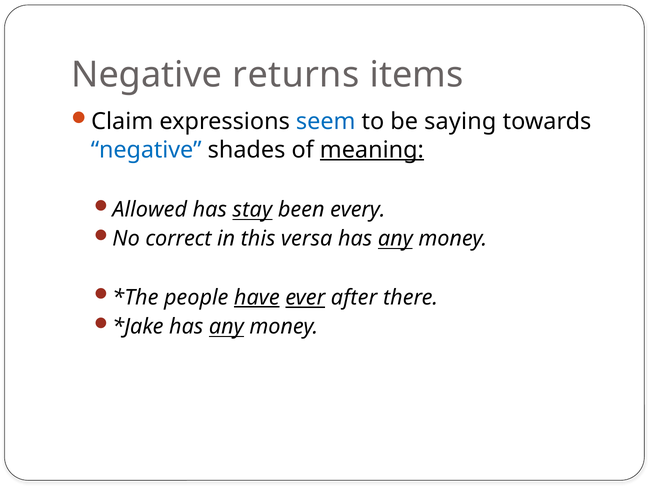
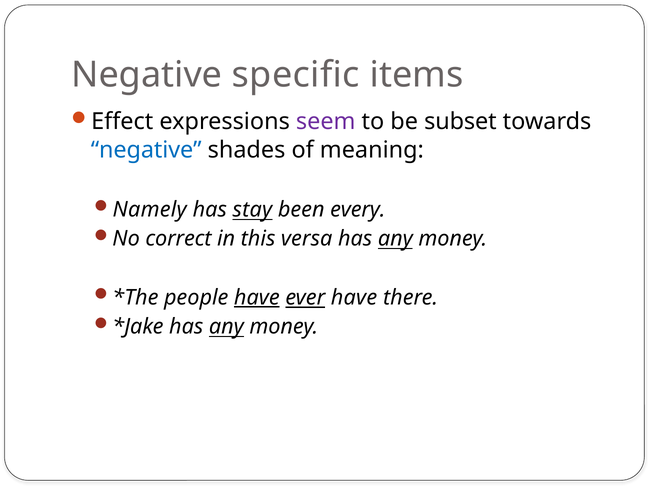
returns: returns -> specific (296, 75)
Claim: Claim -> Effect (122, 122)
seem colour: blue -> purple (326, 122)
saying: saying -> subset (460, 122)
meaning underline: present -> none (372, 150)
Allowed: Allowed -> Namely (150, 209)
ever after: after -> have (354, 297)
